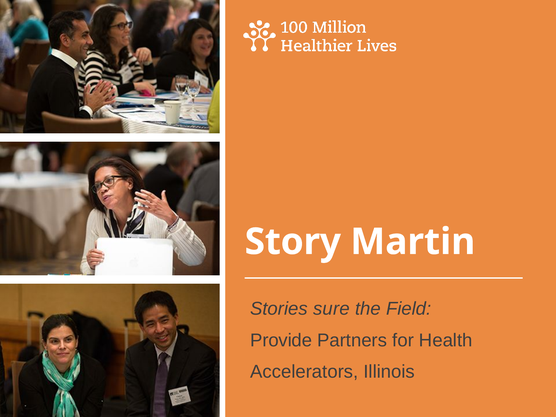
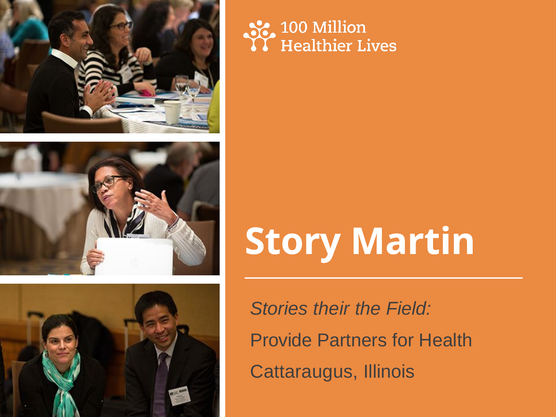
sure: sure -> their (331, 309)
Accelerators: Accelerators -> Cattaraugus (304, 372)
